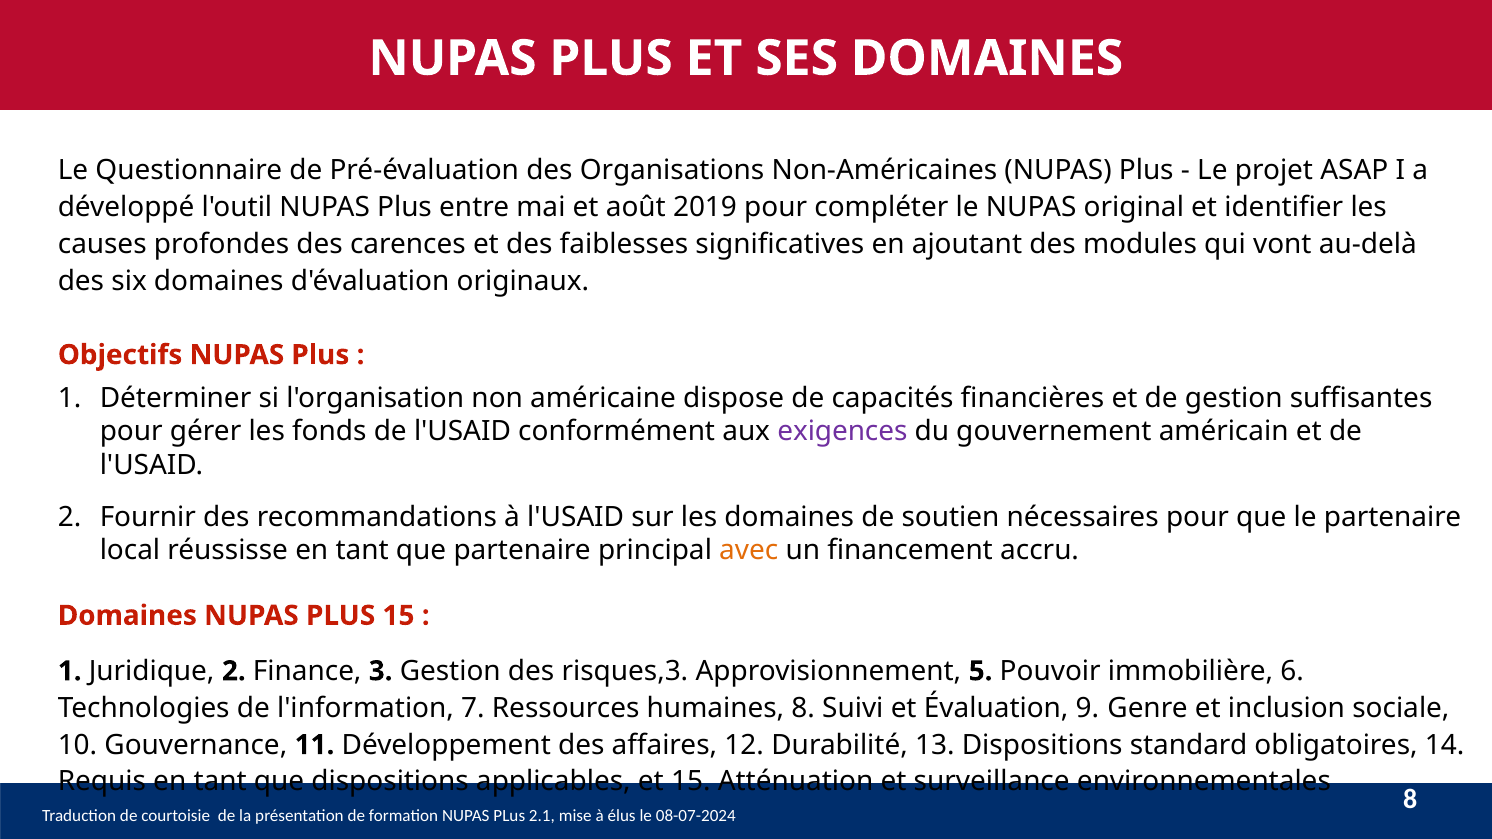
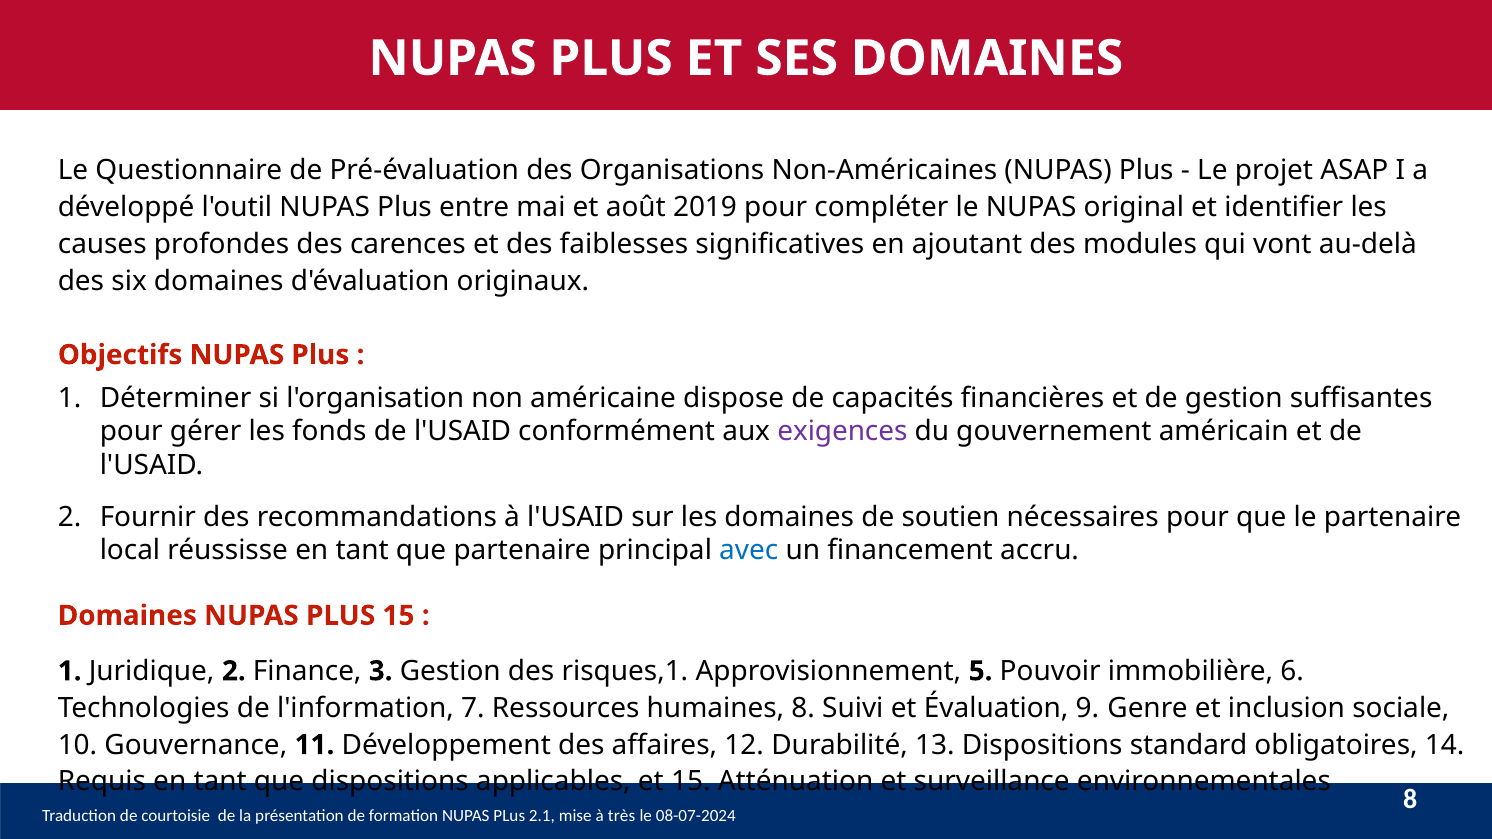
avec colour: orange -> blue (749, 551)
risques,3: risques,3 -> risques,1 (625, 671)
élus: élus -> très (622, 816)
